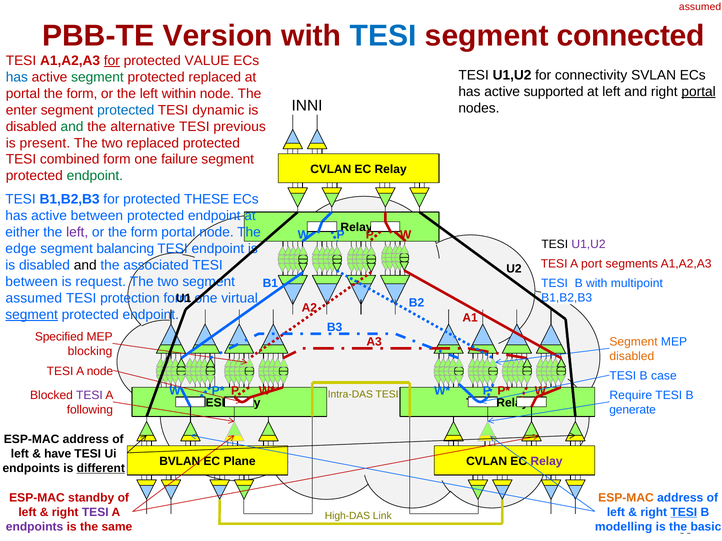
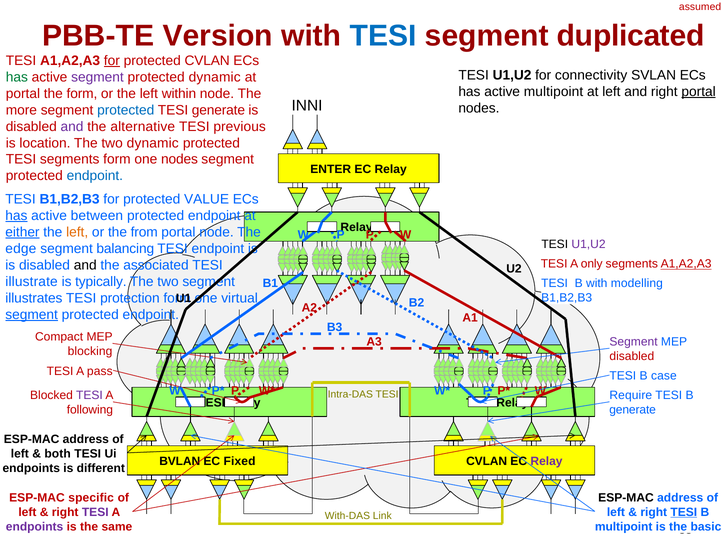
connected: connected -> duplicated (631, 36)
protected VALUE: VALUE -> CVLAN (207, 61)
has colour: blue -> green (17, 77)
segment colour: green -> purple (97, 77)
protected replaced: replaced -> dynamic (215, 77)
active supported: supported -> multipoint (554, 92)
enter: enter -> more (21, 110)
TESI dynamic: dynamic -> generate (218, 110)
and colour: green -> purple (72, 127)
present: present -> location (45, 143)
two replaced: replaced -> dynamic (153, 143)
TESI combined: combined -> segments (70, 160)
one failure: failure -> nodes (179, 160)
CVLAN: CVLAN -> ENTER (331, 169)
endpoint colour: green -> blue (95, 176)
THESE: THESE -> VALUE (207, 199)
has underline: none -> present (16, 216)
either underline: none -> present (22, 232)
left colour: purple -> orange (77, 232)
or the form: form -> from (144, 232)
port: port -> only (592, 264)
A1,A2,A3 underline: none -> present (686, 264)
between: between -> illustrate (32, 282)
request: request -> typically (101, 282)
multipoint: multipoint -> modelling (637, 284)
assumed: assumed -> illustrates (34, 298)
Specified: Specified -> Compact (59, 337)
Segment colour: orange -> purple (634, 342)
disabled colour: orange -> red (632, 356)
A node: node -> pass (100, 371)
have: have -> both (58, 454)
Plane: Plane -> Fixed (240, 461)
different underline: present -> none (101, 468)
standby: standby -> specific (91, 498)
ESP-MAC colour: orange -> black (626, 498)
High-DAS: High-DAS -> With-DAS (347, 516)
modelling: modelling -> multipoint (624, 527)
